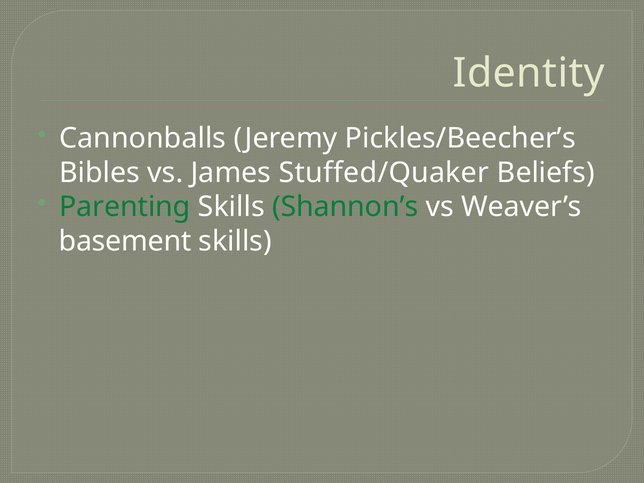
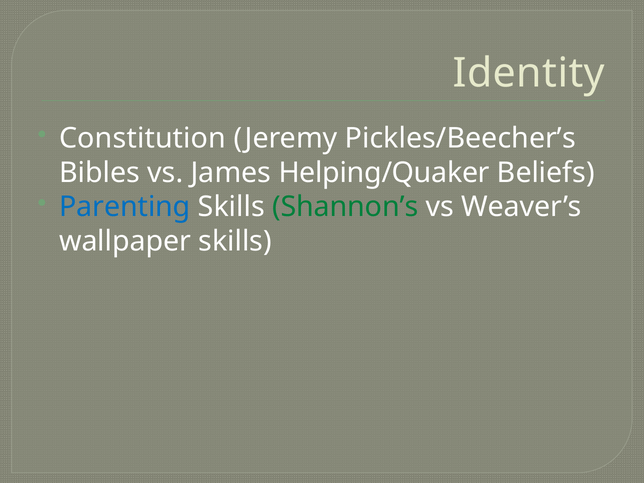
Cannonballs: Cannonballs -> Constitution (143, 138)
Stuffed/Quaker: Stuffed/Quaker -> Helping/Quaker (384, 173)
Parenting colour: green -> blue (125, 207)
basement: basement -> wallpaper (125, 241)
